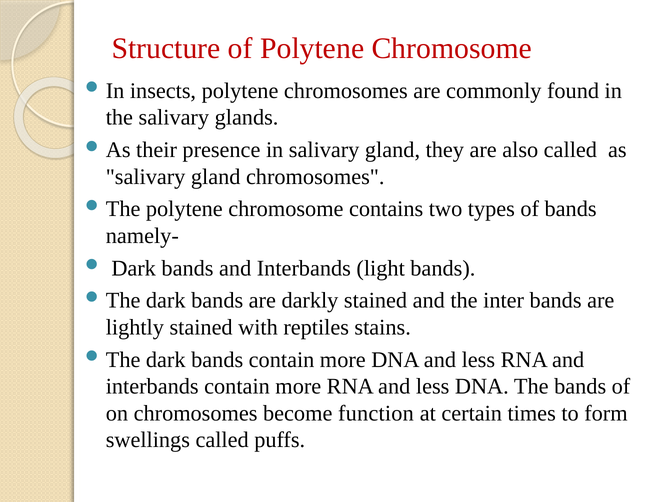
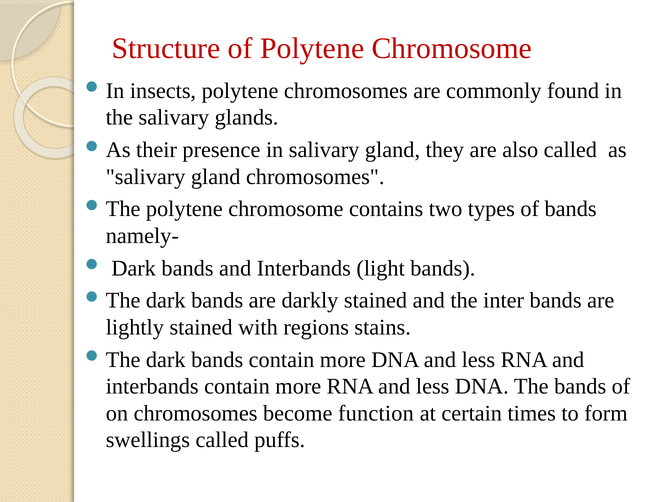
reptiles: reptiles -> regions (316, 327)
